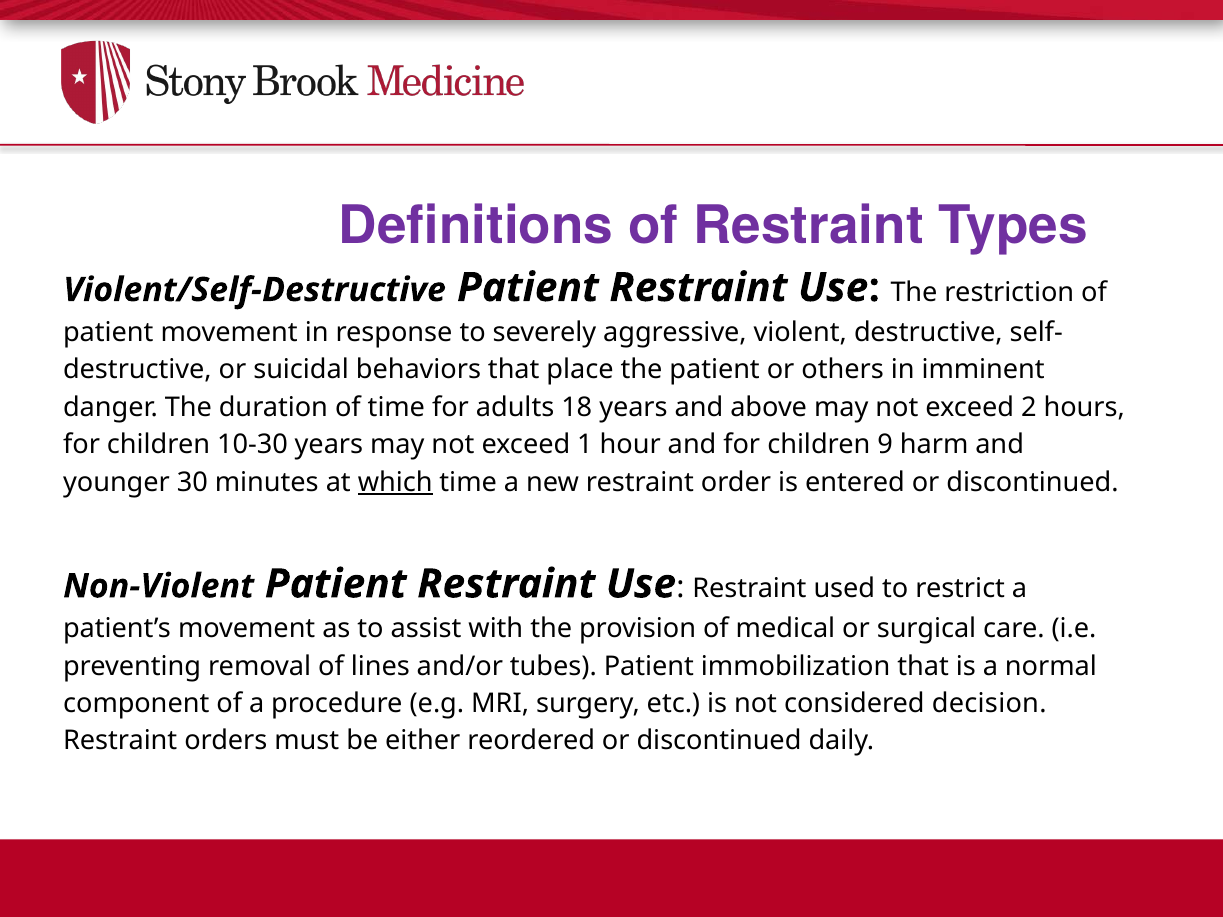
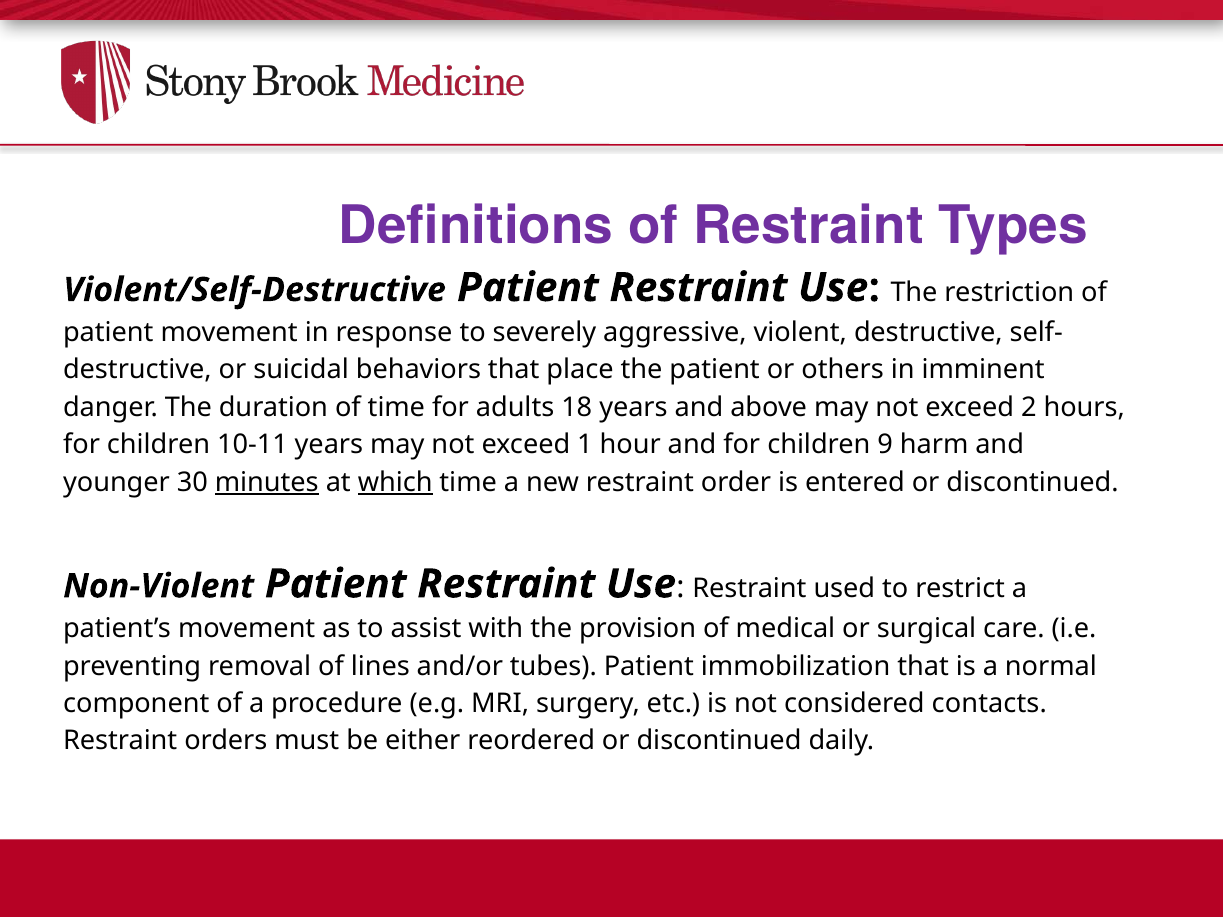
10-30: 10-30 -> 10-11 (252, 445)
minutes underline: none -> present (267, 482)
decision: decision -> contacts (989, 704)
